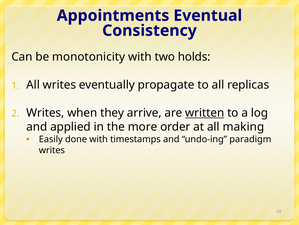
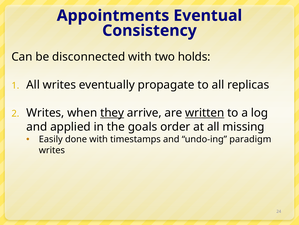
monotonicity: monotonicity -> disconnected (89, 57)
they underline: none -> present (112, 112)
more: more -> goals (143, 126)
making: making -> missing (244, 126)
